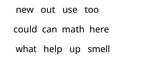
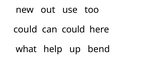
can math: math -> could (73, 30)
smell: smell -> bend (99, 49)
